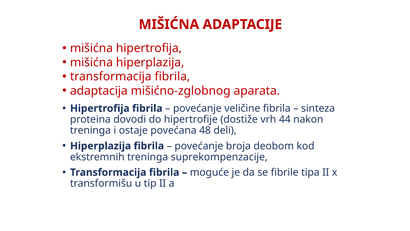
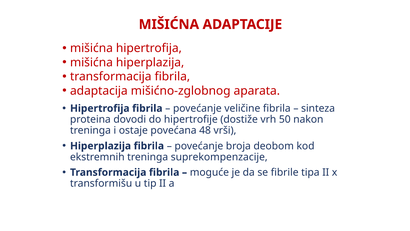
44: 44 -> 50 (285, 119)
deli: deli -> vrši (225, 130)
